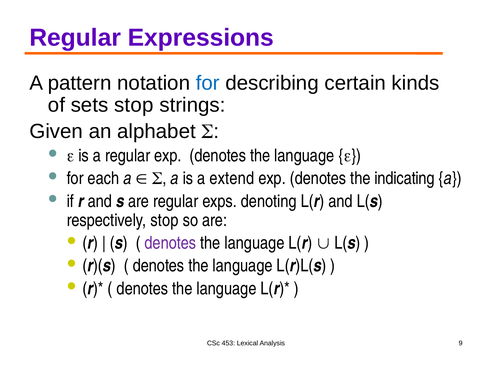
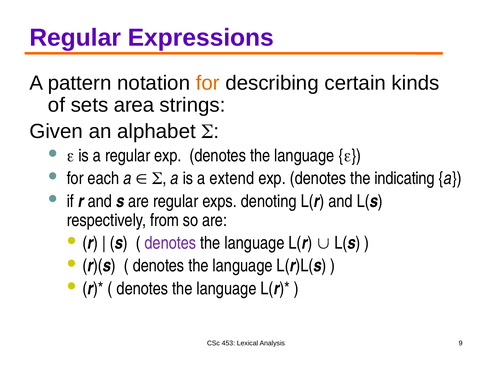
for colour: blue -> orange (208, 83)
sets stop: stop -> area (134, 105)
respectively stop: stop -> from (165, 220)
